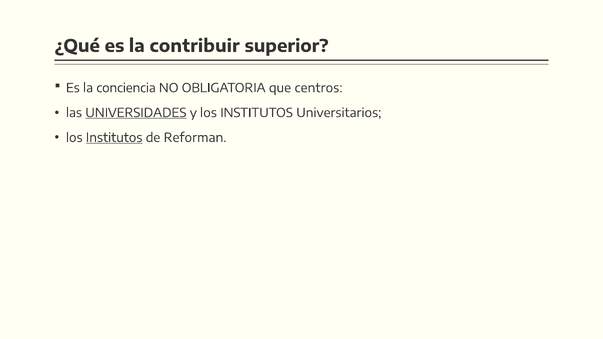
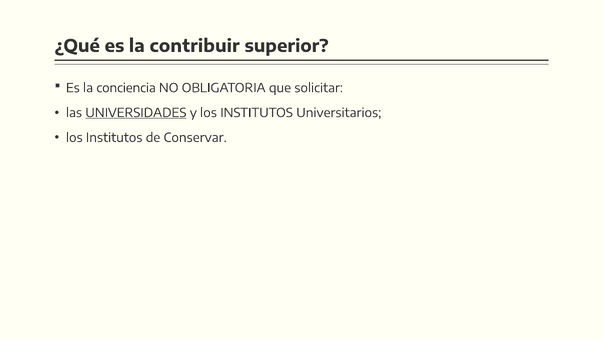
centros: centros -> solicitar (319, 88)
Institutos underline: present -> none (114, 138)
Reforman: Reforman -> Conservar (195, 138)
